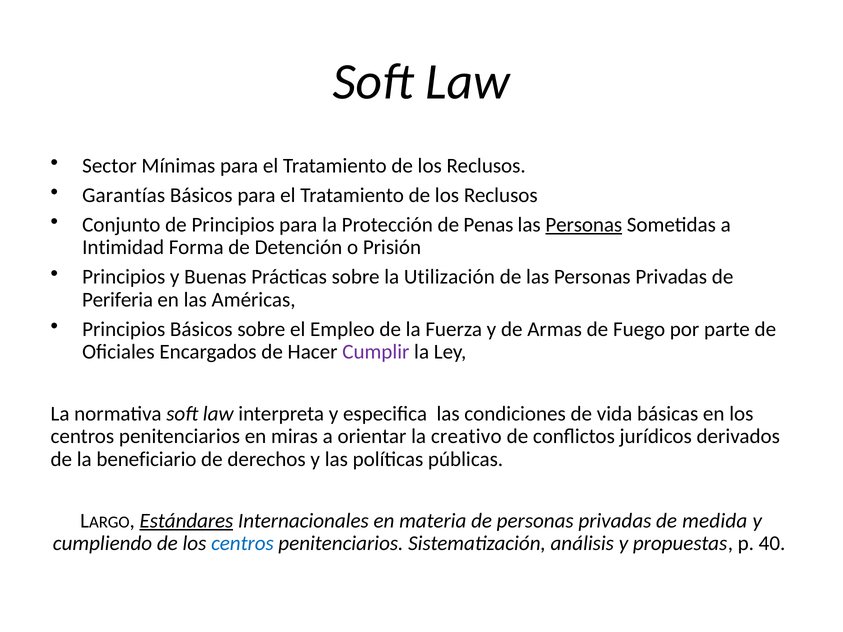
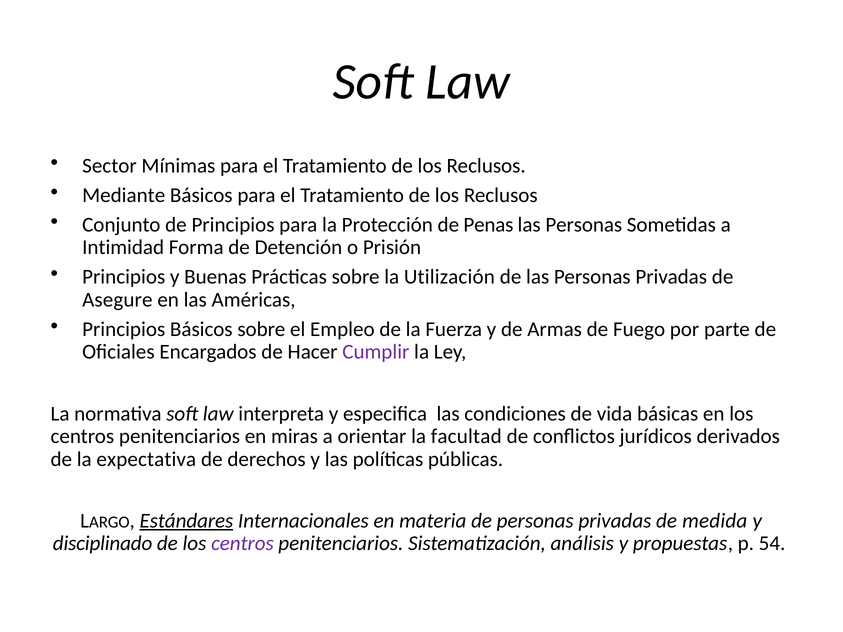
Garantías: Garantías -> Mediante (124, 195)
Personas underline: present -> none (584, 225)
Periferia: Periferia -> Asegure (117, 300)
creativo: creativo -> facultad (466, 436)
beneficiario: beneficiario -> expectativa (146, 459)
cumpliendo: cumpliendo -> disciplinado (103, 544)
centros colour: blue -> purple (242, 544)
40: 40 -> 54 (772, 544)
